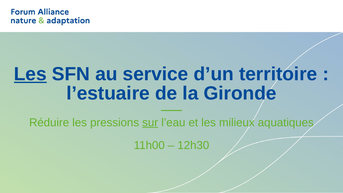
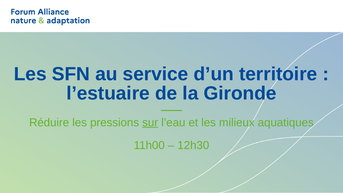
Les underline: present -> none (30, 74)
